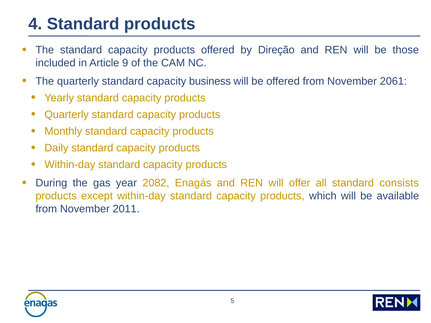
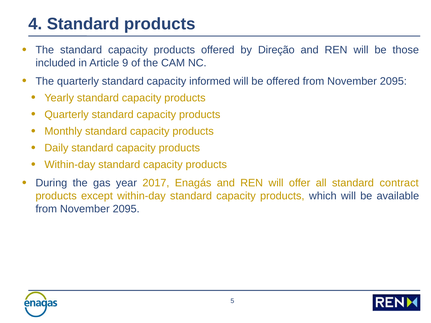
business: business -> informed (210, 81)
offered from November 2061: 2061 -> 2095 (393, 81)
2082: 2082 -> 2017 (156, 183)
consists: consists -> contract (399, 183)
2011: 2011 -> 2095 (126, 209)
